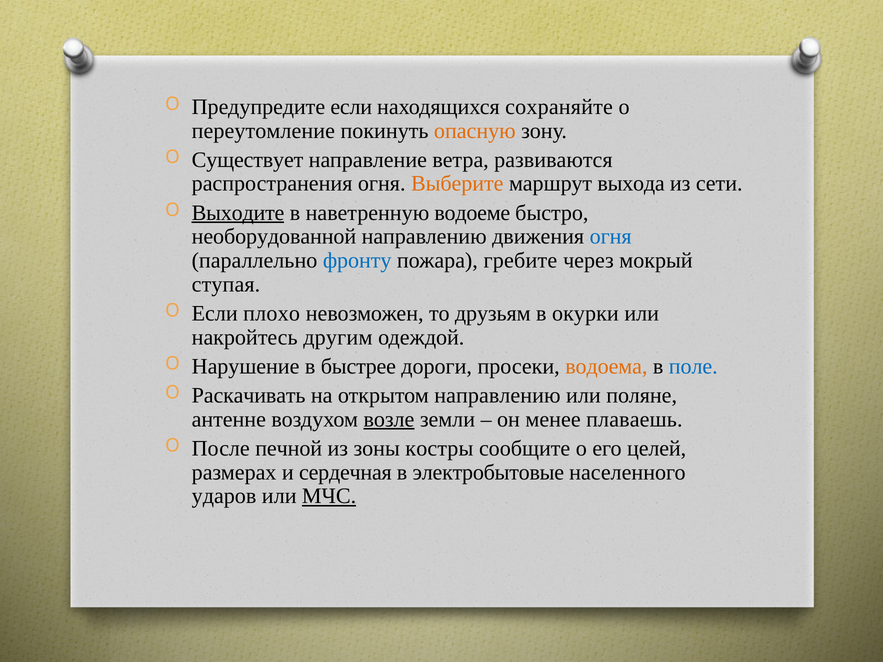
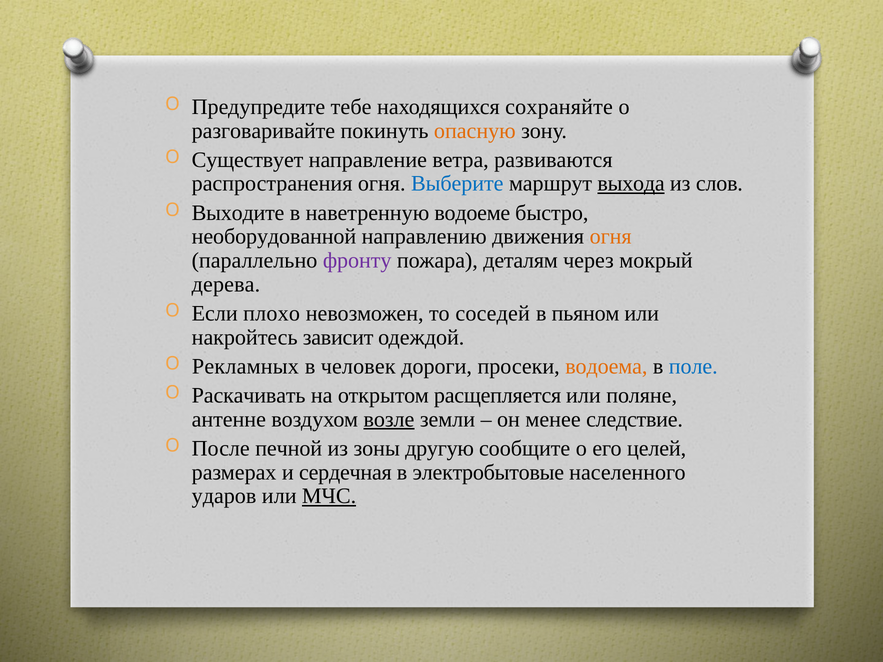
Предупредите если: если -> тебе (351, 107)
переутомление: переутомление -> разговаривайте (263, 131)
Выберите colour: orange -> blue (457, 184)
выхода underline: none -> present (631, 184)
сети: сети -> слов (719, 184)
Выходите underline: present -> none (238, 213)
огня colour: blue -> orange (611, 237)
фронту colour: blue -> purple (357, 261)
гребите: гребите -> деталям (521, 261)
ступая: ступая -> дерева (226, 284)
друзьям: друзьям -> соседей (493, 314)
окурки: окурки -> пьяном (586, 314)
другим: другим -> зависит (338, 337)
Нарушение: Нарушение -> Рекламных (245, 367)
быстрее: быстрее -> человек (358, 367)
открытом направлению: направлению -> расщепляется (498, 396)
плаваешь: плаваешь -> следствие (635, 420)
костры: костры -> другую (440, 449)
